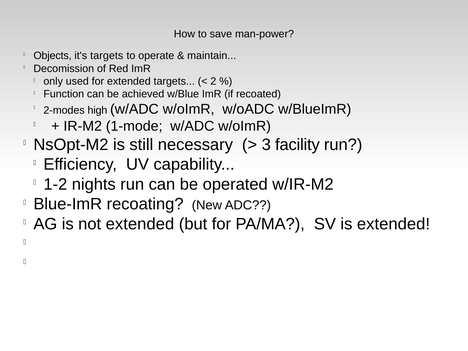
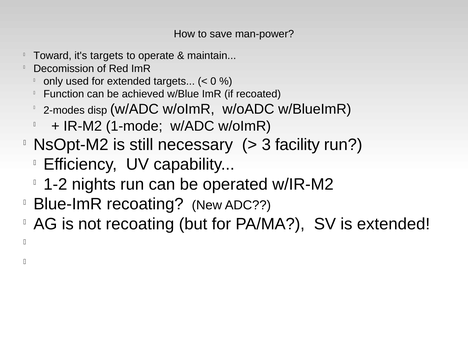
Objects: Objects -> Toward (52, 56)
2: 2 -> 0 (213, 81)
high: high -> disp (97, 110)
not extended: extended -> recoating (140, 224)
